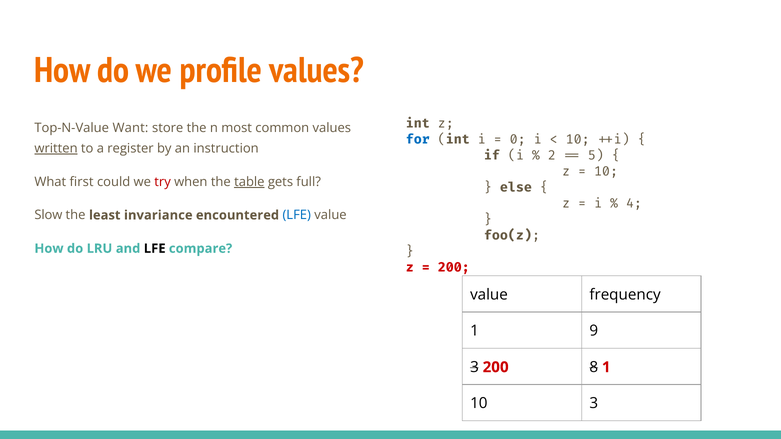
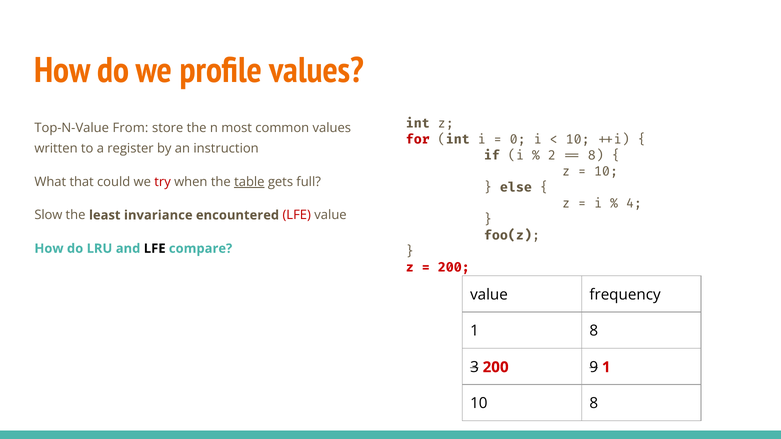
Want: Want -> From (130, 128)
for colour: blue -> red (418, 140)
written underline: present -> none (56, 149)
5: 5 -> 8 (596, 156)
first: first -> that (82, 182)
LFE colour: blue -> red (297, 215)
1 9: 9 -> 8 (594, 331)
8: 8 -> 9 (594, 367)
10 3: 3 -> 8 (594, 404)
